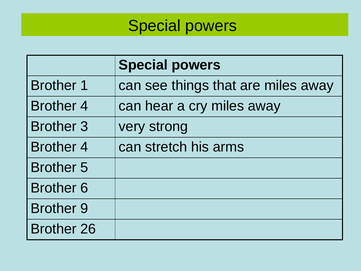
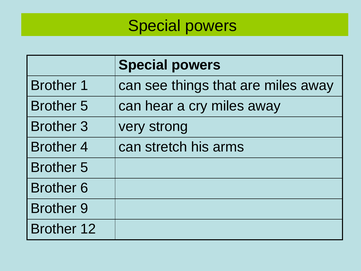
4: 4 -> 5 (84, 106)
26: 26 -> 12 (88, 229)
